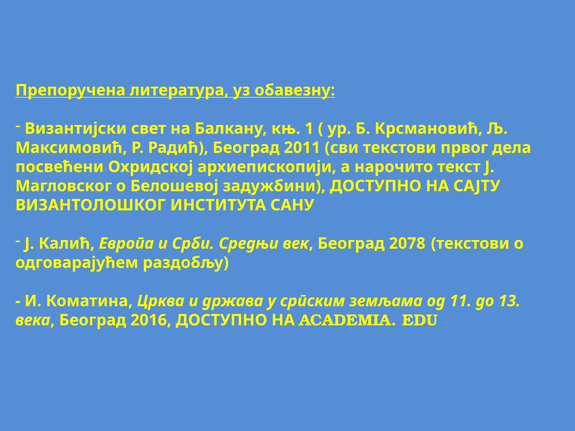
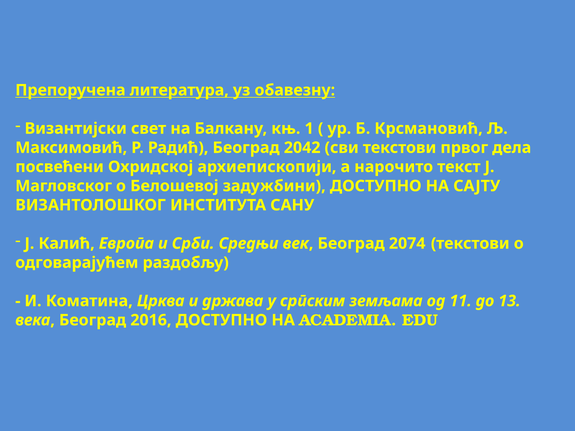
2011: 2011 -> 2042 (302, 148)
2078: 2078 -> 2074 (407, 244)
